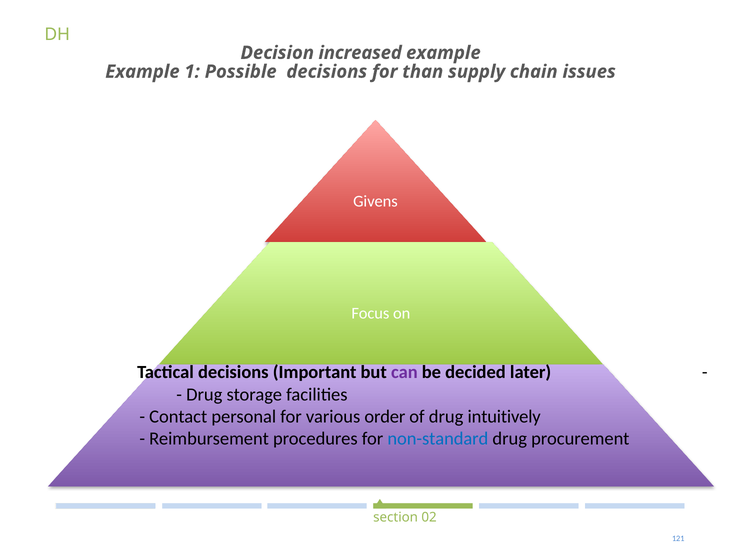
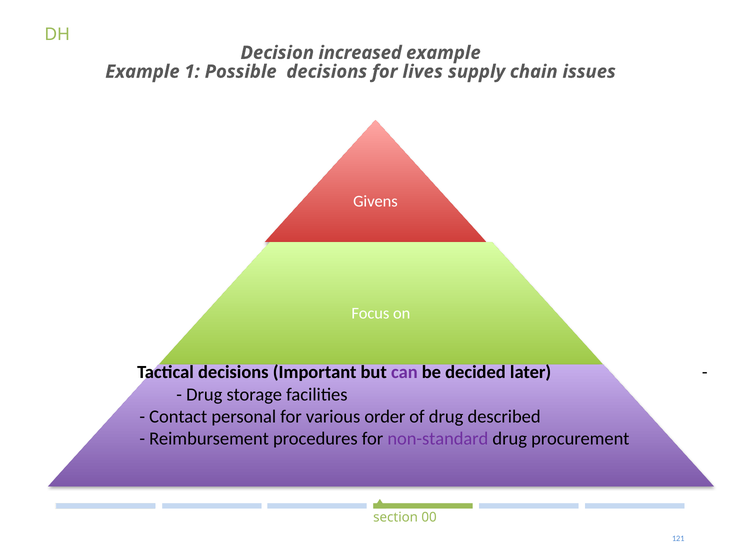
than: than -> lives (423, 72)
intuitively: intuitively -> described (504, 417)
non-standard colour: blue -> purple (438, 439)
02: 02 -> 00 (429, 518)
